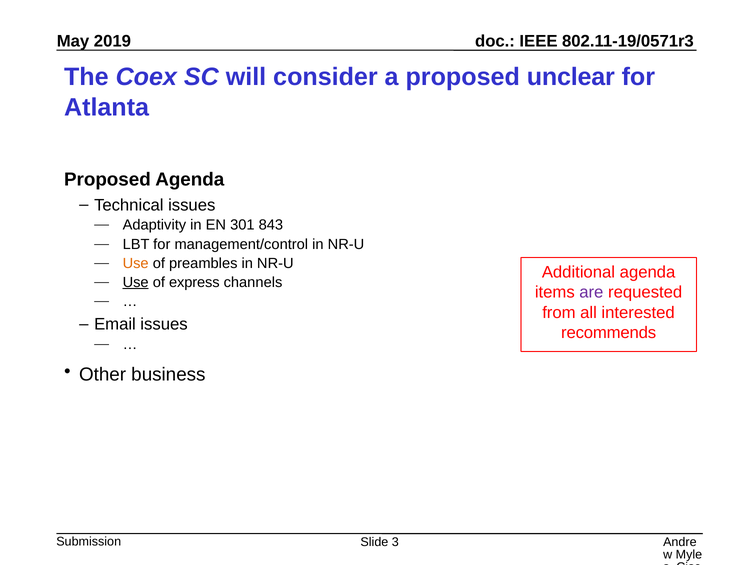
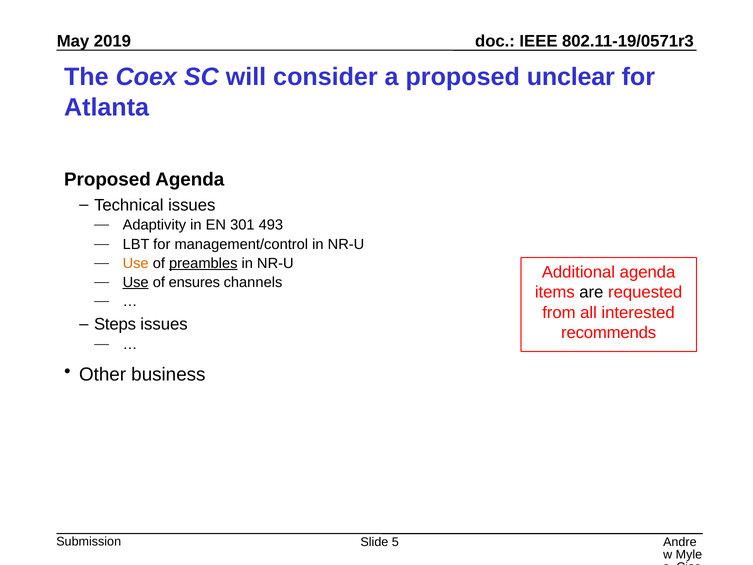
843: 843 -> 493 (271, 225)
preambles underline: none -> present (203, 263)
express: express -> ensures (194, 282)
are colour: purple -> black (591, 292)
Email: Email -> Steps (115, 324)
3: 3 -> 5 (395, 542)
